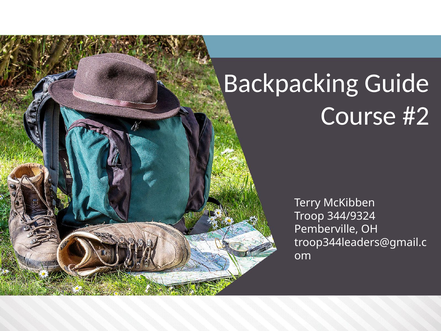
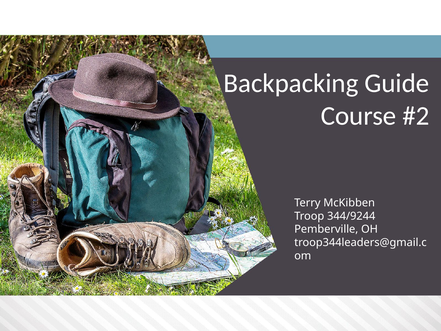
344/9324: 344/9324 -> 344/9244 (351, 216)
